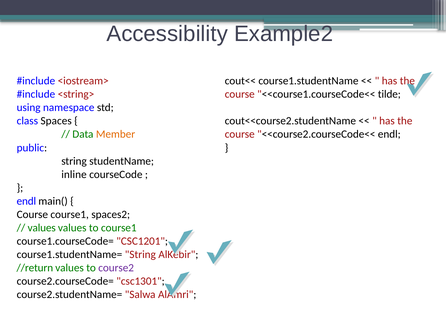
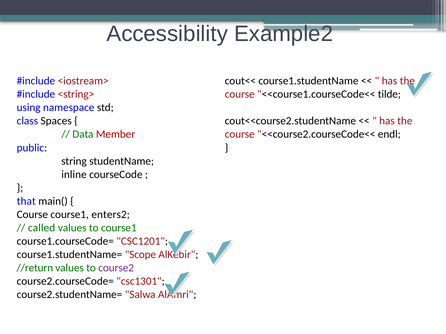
Member colour: orange -> red (116, 135)
endl: endl -> that (26, 201)
spaces2: spaces2 -> enters2 (111, 215)
values: values -> called (42, 228)
course1.studentName= String: String -> Scope (140, 255)
